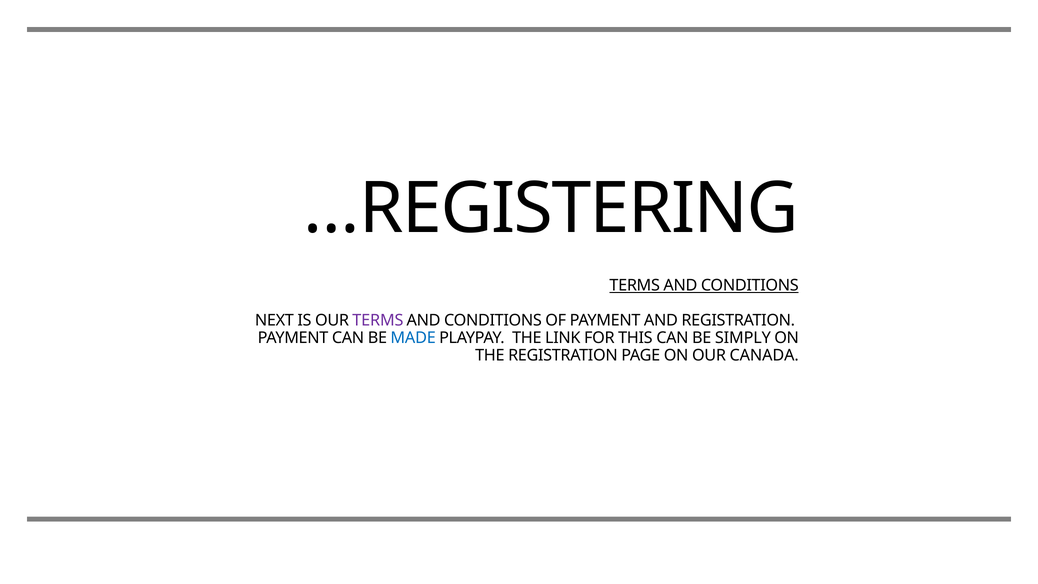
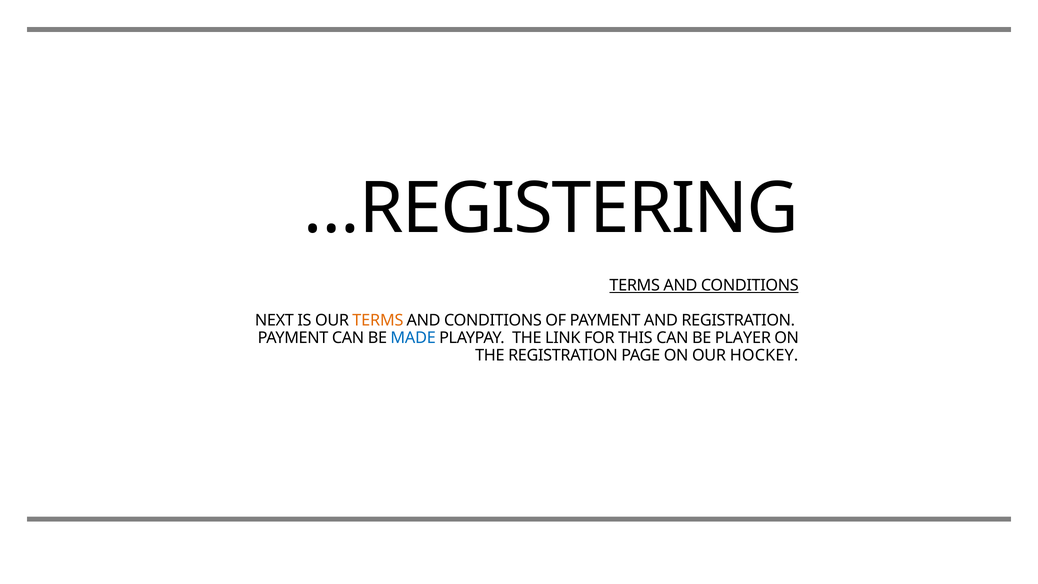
TERMS colour: purple -> orange (378, 320)
SIMPLY: SIMPLY -> PLAYER (743, 338)
CANADA: CANADA -> HOCKEY (764, 355)
